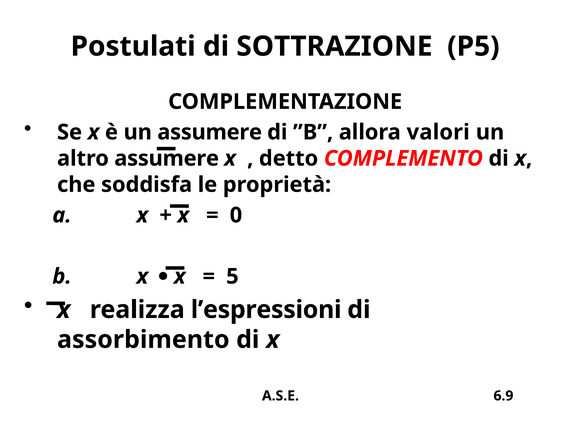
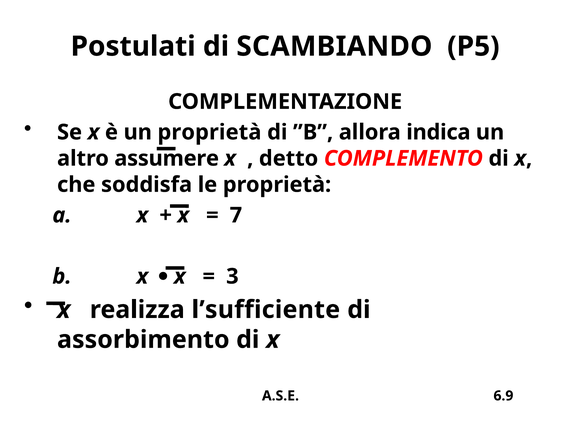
SOTTRAZIONE: SOTTRAZIONE -> SCAMBIANDO (334, 46)
un assumere: assumere -> proprietà (209, 132)
valori: valori -> indica (438, 132)
0: 0 -> 7 (236, 215)
5: 5 -> 3 (232, 276)
l’espressioni: l’espressioni -> l’sufficiente (266, 310)
